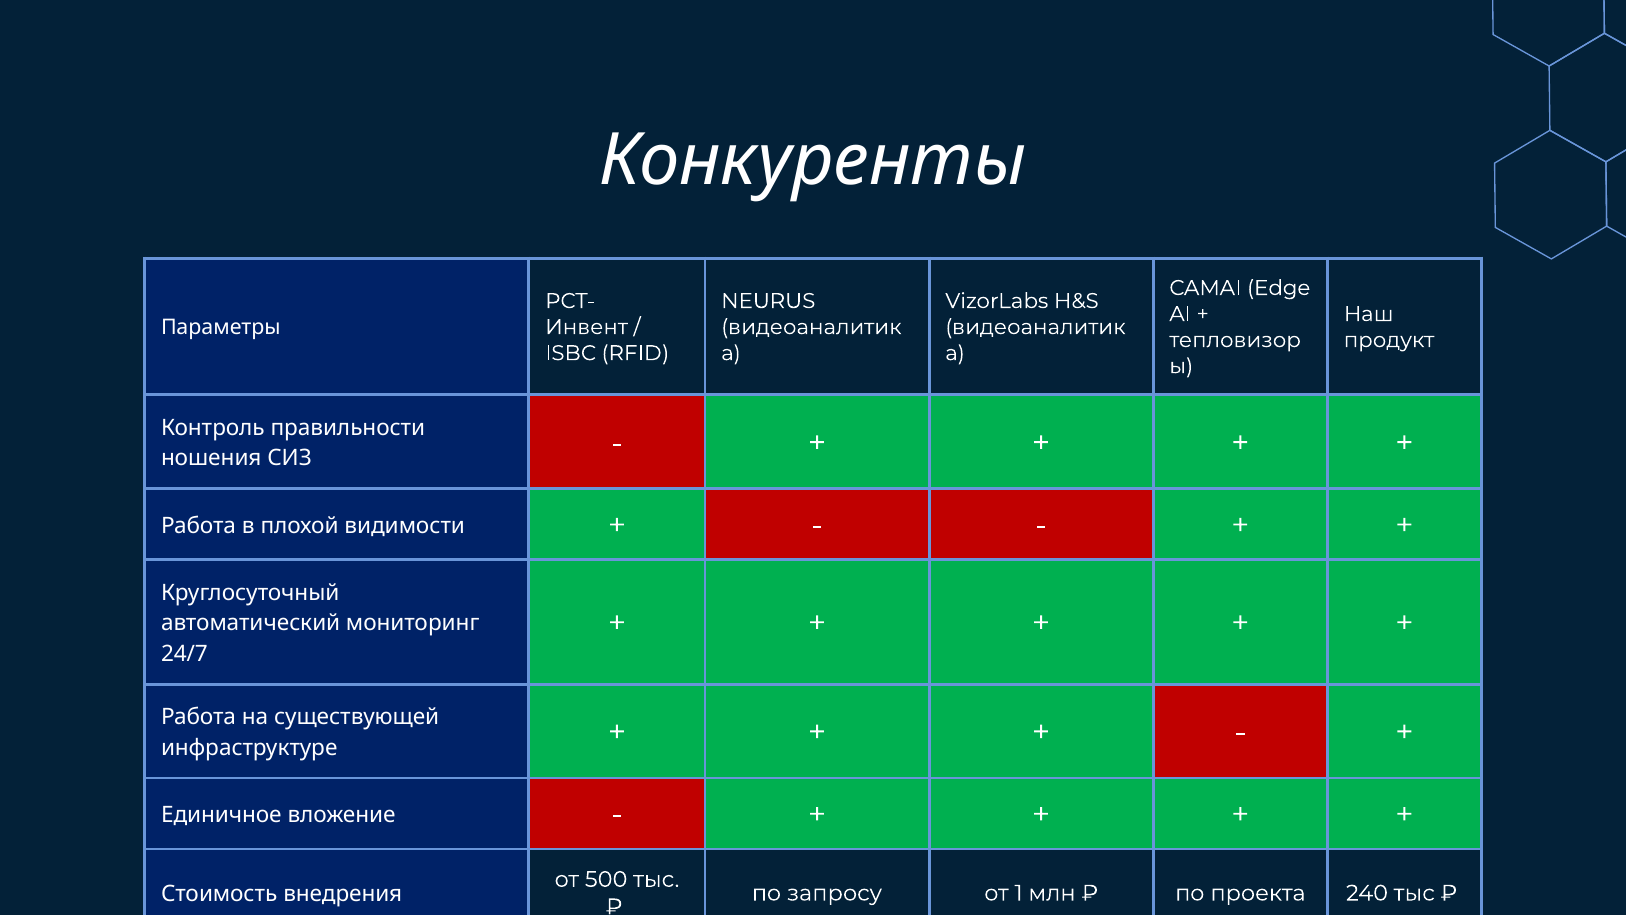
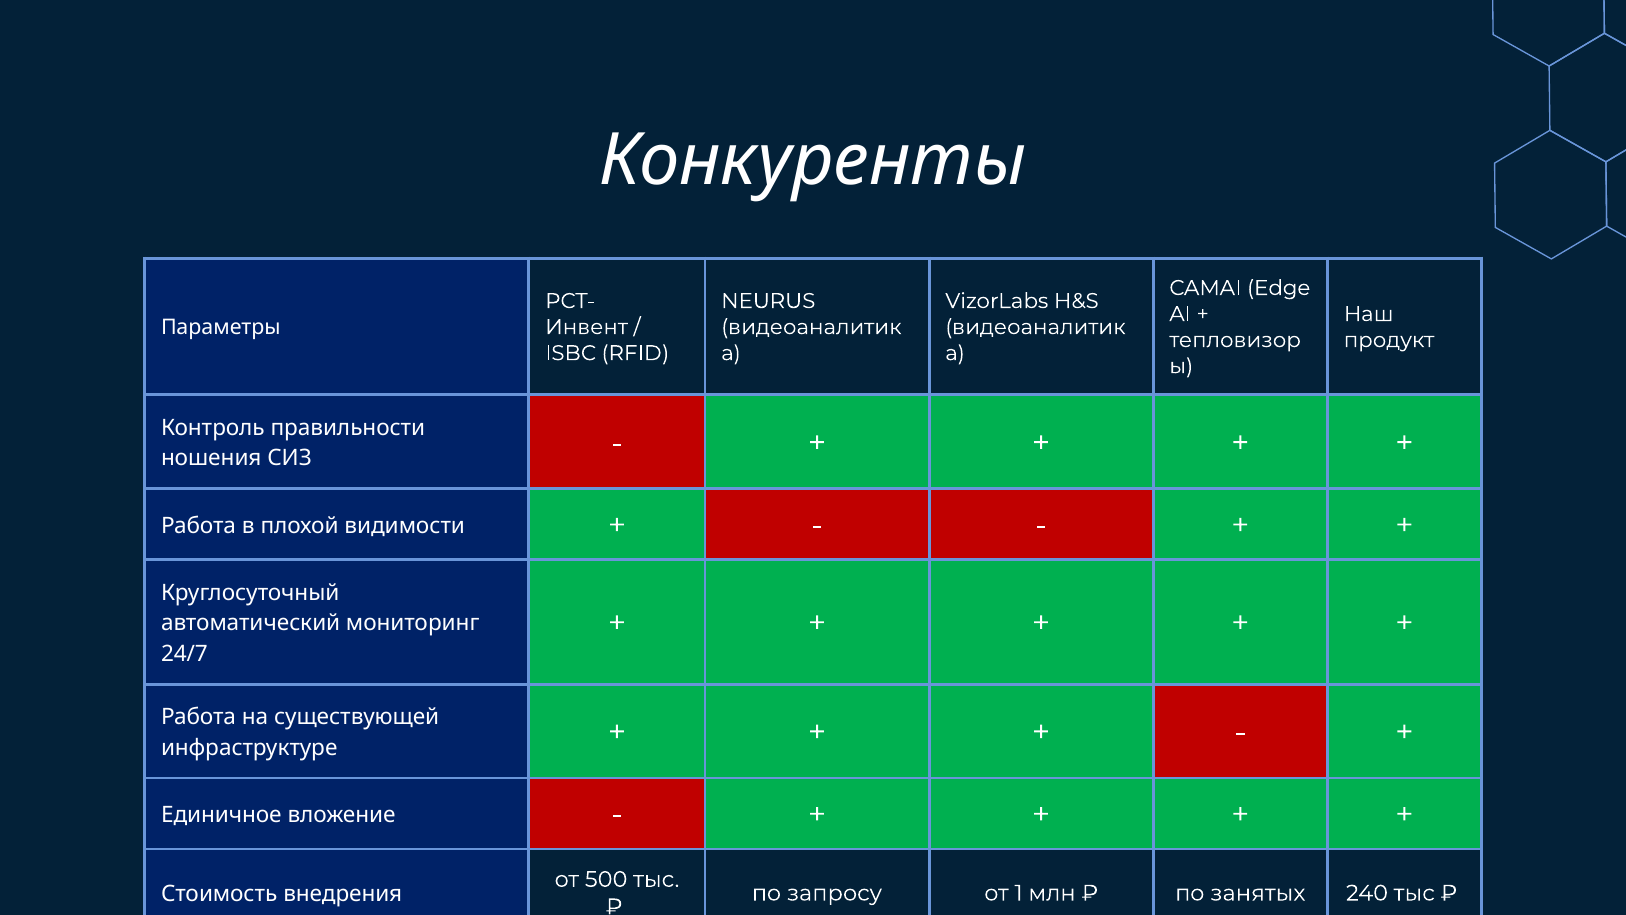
проекта: проекта -> занятых (1258, 893)
